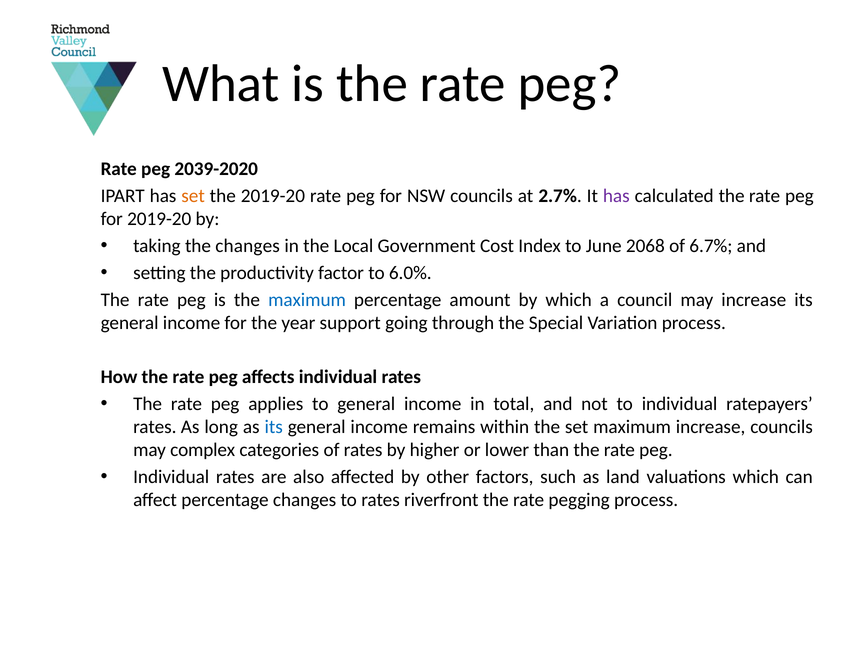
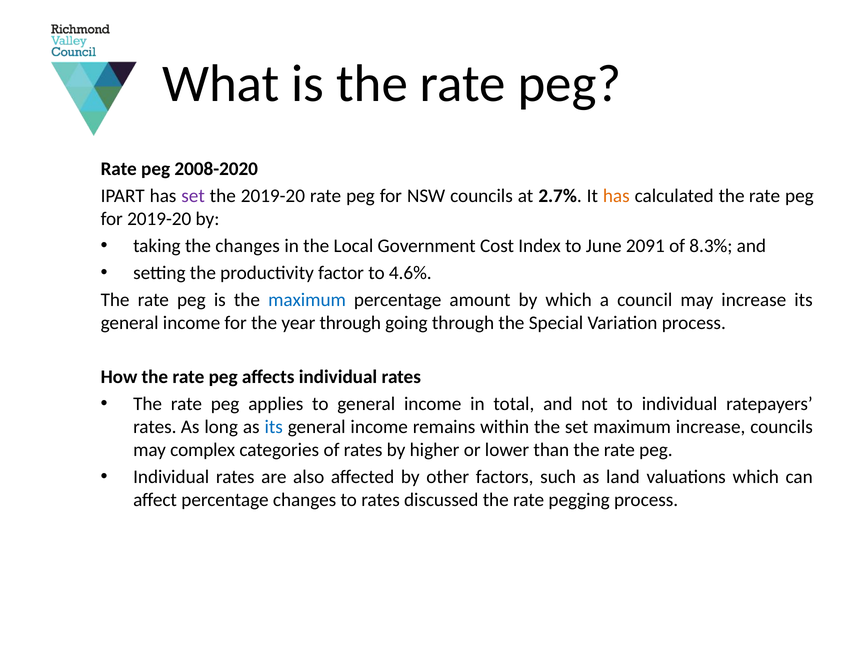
2039-2020: 2039-2020 -> 2008-2020 (216, 169)
set colour: orange -> purple (193, 196)
has colour: purple -> orange (616, 196)
2068: 2068 -> 2091 (645, 246)
6.7%: 6.7% -> 8.3% (711, 246)
6.0%: 6.0% -> 4.6% (410, 273)
year support: support -> through (350, 323)
riverfront: riverfront -> discussed (441, 500)
